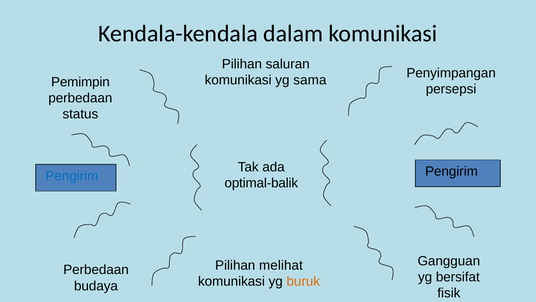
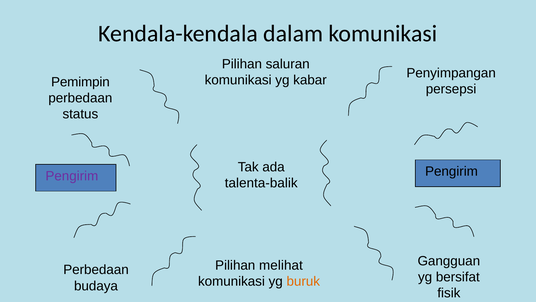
sama: sama -> kabar (310, 80)
Pengirim colour: blue -> purple (72, 176)
optimal-balik: optimal-balik -> talenta-balik (261, 183)
